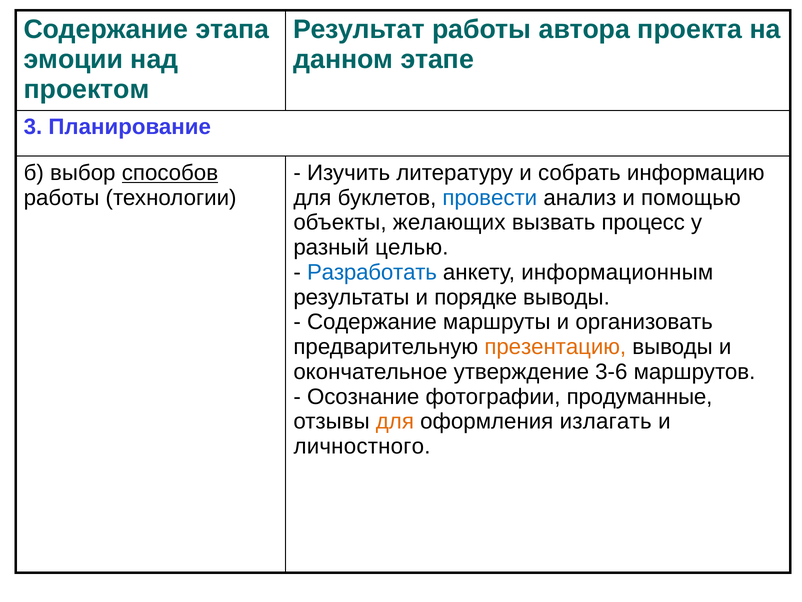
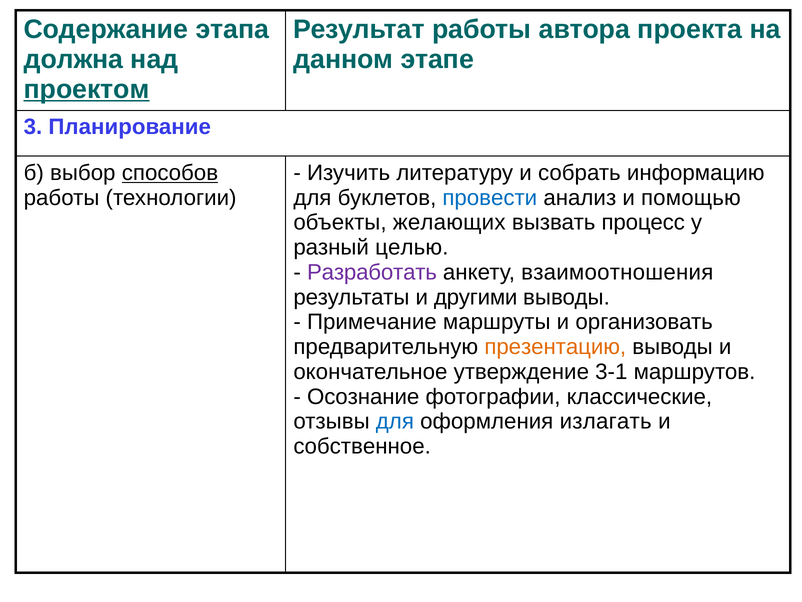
эмоции: эмоции -> должна (73, 59)
проектом underline: none -> present (87, 89)
Разработать colour: blue -> purple (372, 272)
информационным: информационным -> взаимоотношения (617, 272)
порядке: порядке -> другими (476, 297)
Содержание: Содержание -> Примечание (372, 322)
3-6: 3-6 -> 3-1 (611, 372)
продуманные: продуманные -> классические (639, 396)
для colour: orange -> blue (395, 421)
личностного: личностного -> собственное (362, 446)
